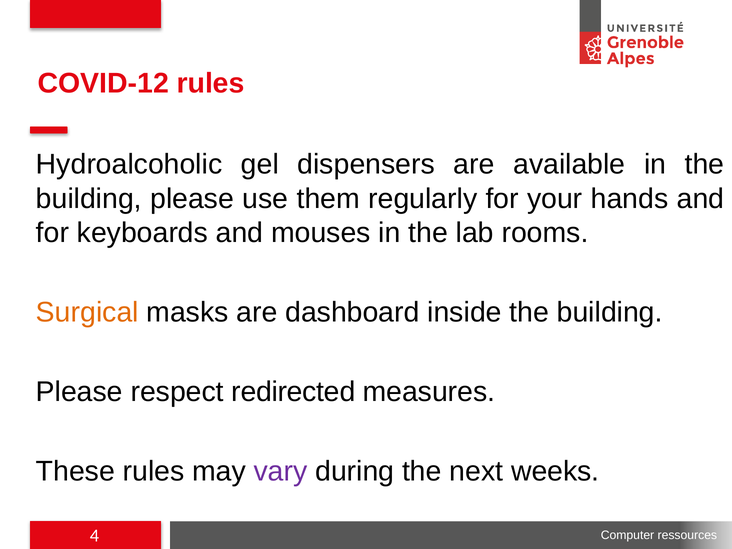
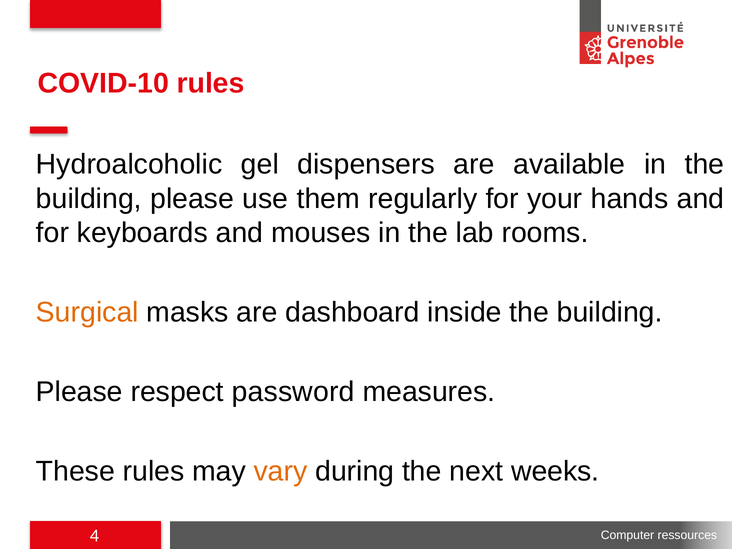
COVID-12: COVID-12 -> COVID-10 (103, 83)
redirected: redirected -> password (293, 392)
vary colour: purple -> orange (281, 472)
